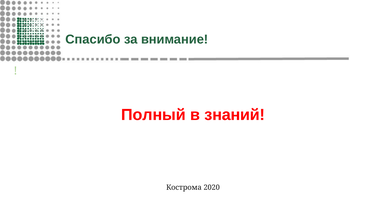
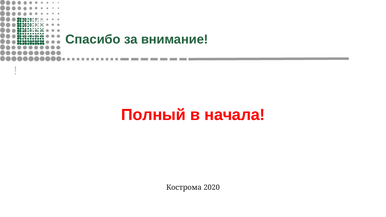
знаний: знаний -> начала (235, 115)
